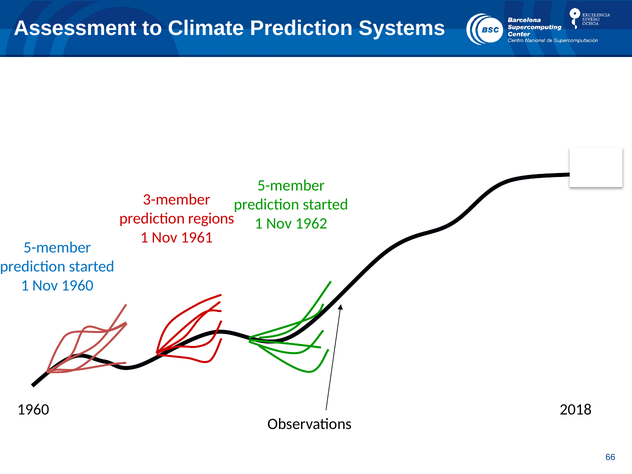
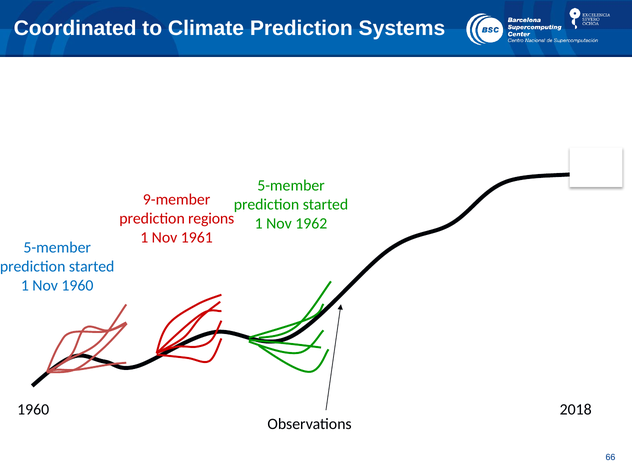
Assessment: Assessment -> Coordinated (75, 28)
3-member: 3-member -> 9-member (177, 199)
